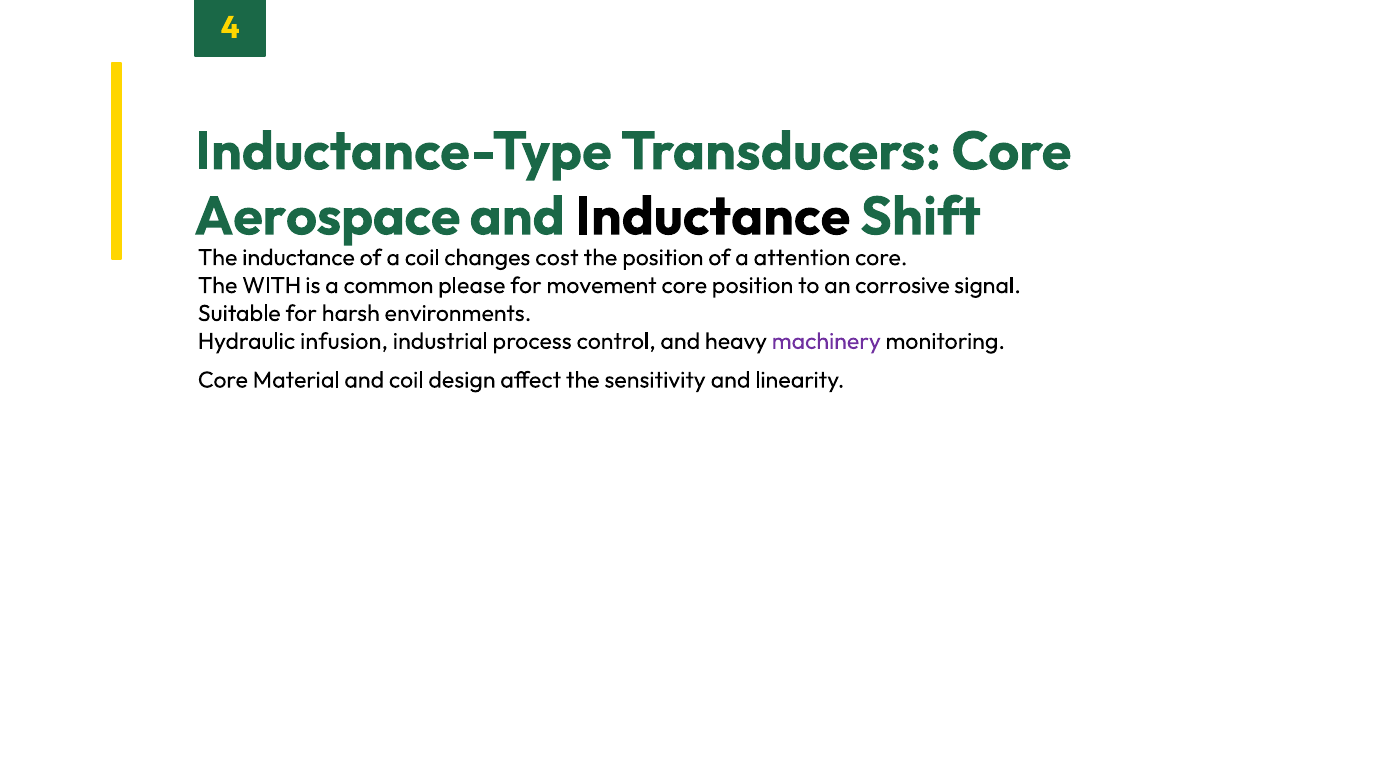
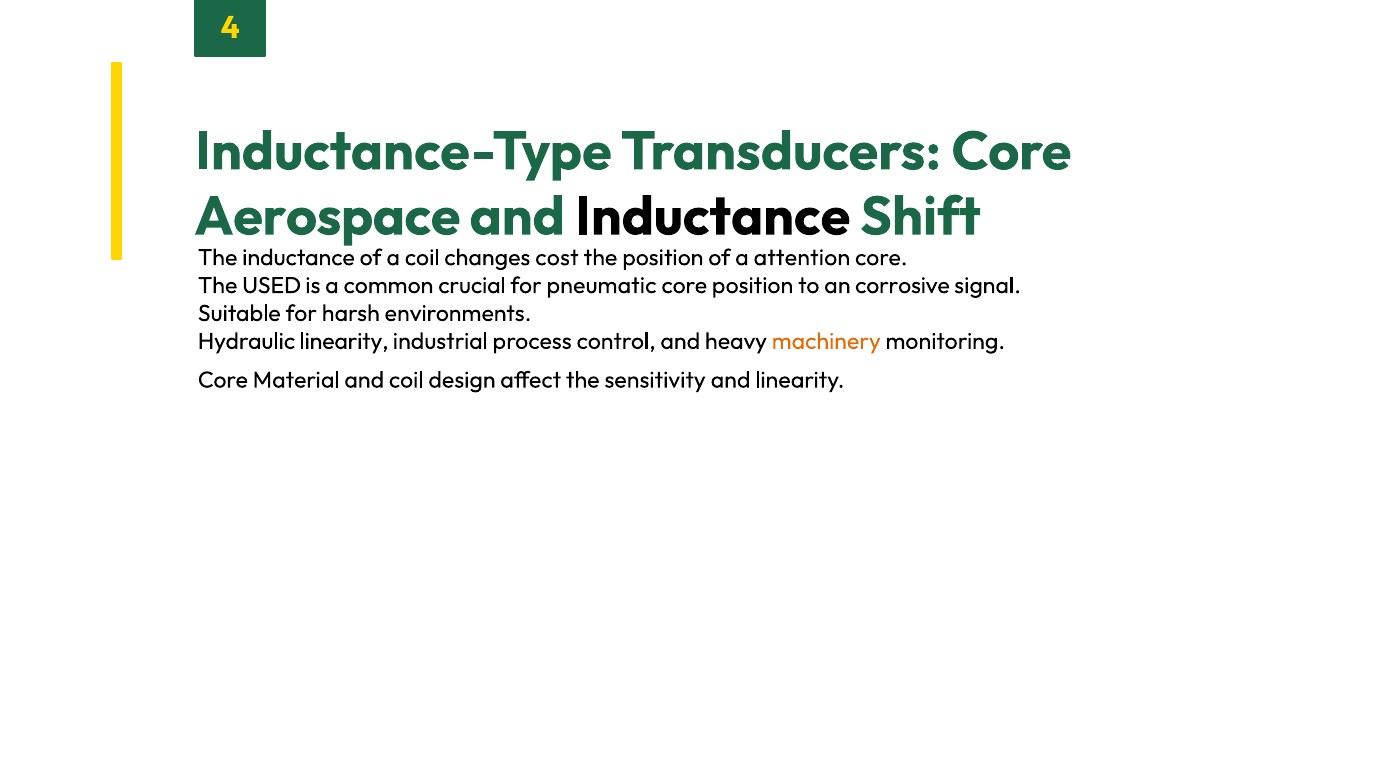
WITH: WITH -> USED (272, 286)
please: please -> crucial (472, 286)
movement: movement -> pneumatic (602, 286)
Hydraulic infusion: infusion -> linearity (344, 342)
machinery colour: purple -> orange (826, 342)
